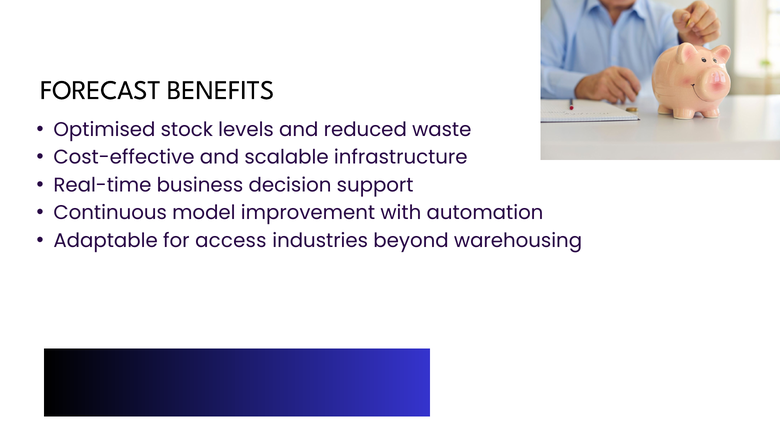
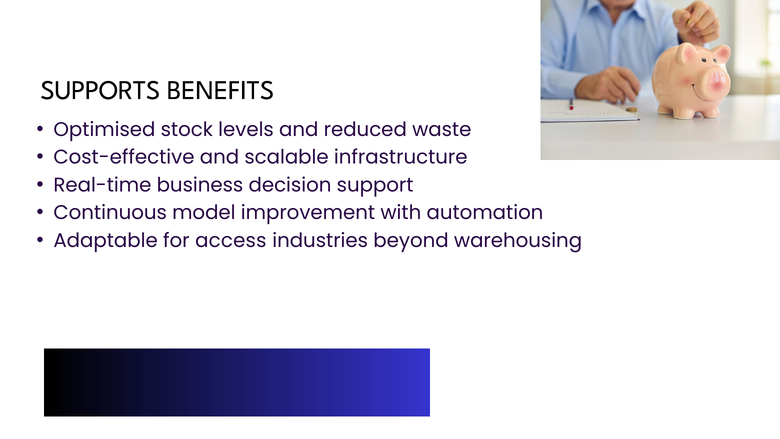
FORECAST: FORECAST -> SUPPORTS (100, 90)
